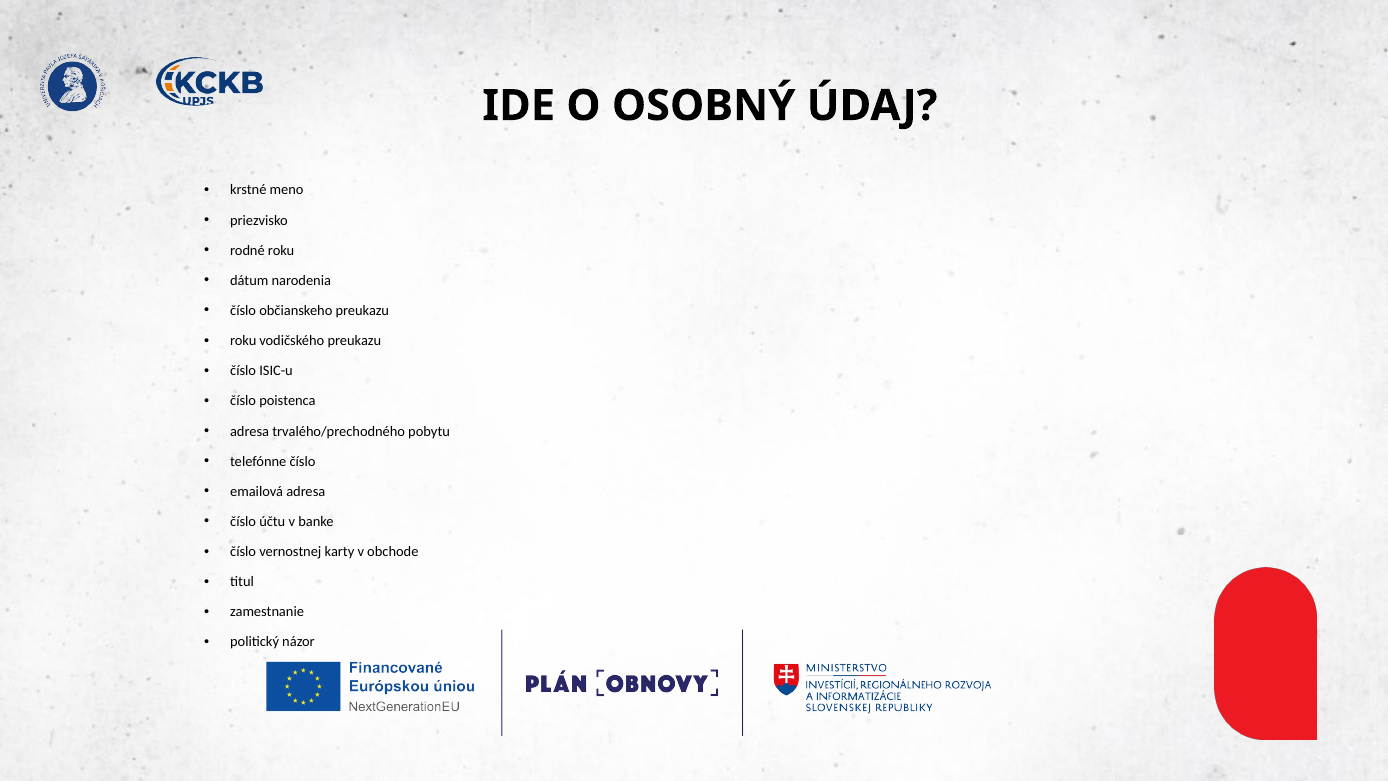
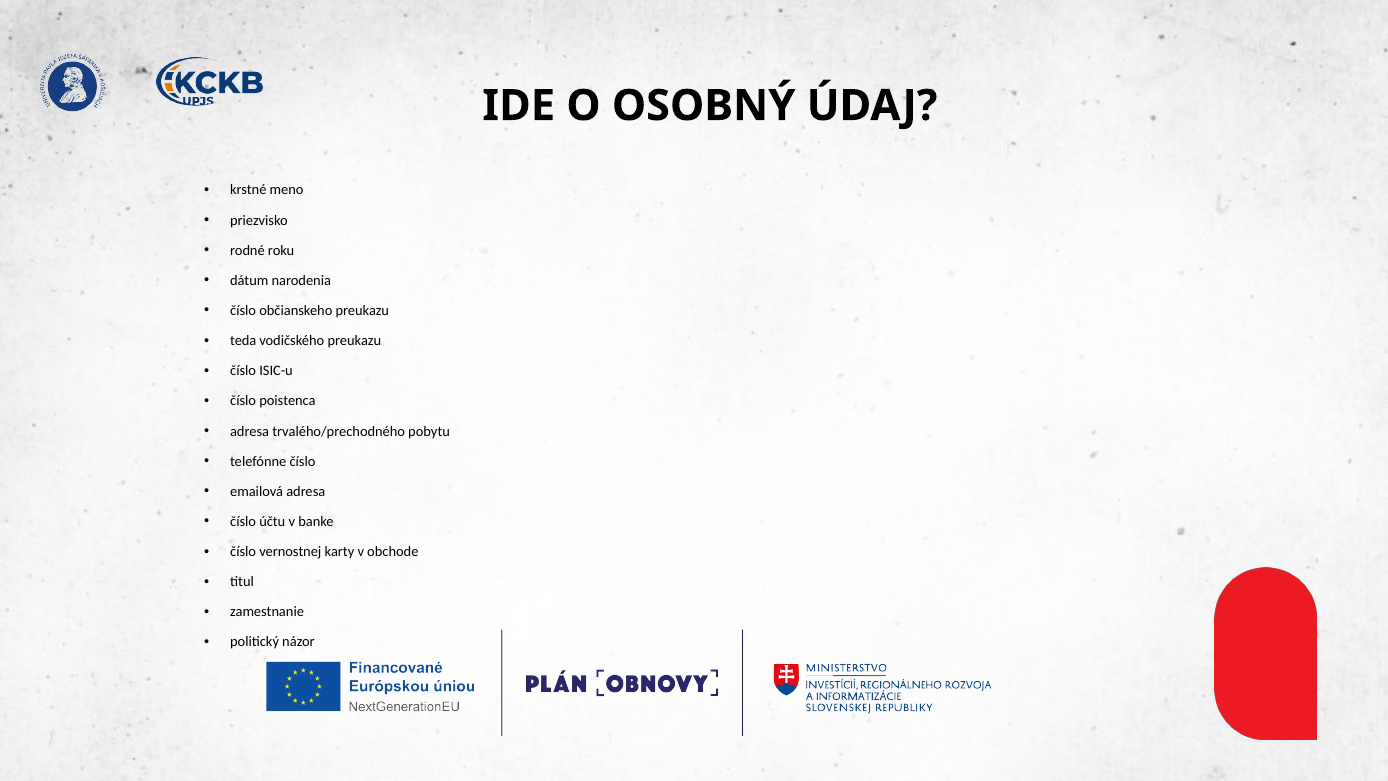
roku: roku -> teda (243, 341)
